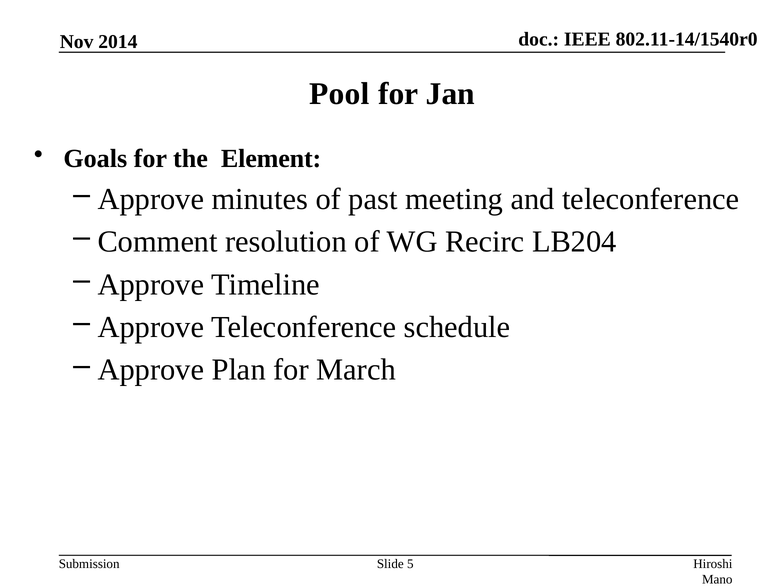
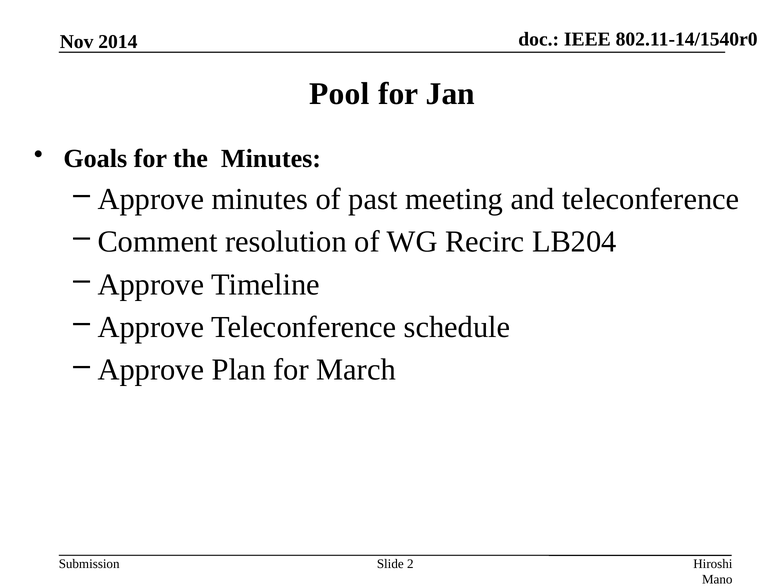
the Element: Element -> Minutes (271, 159)
5: 5 -> 2 (410, 564)
